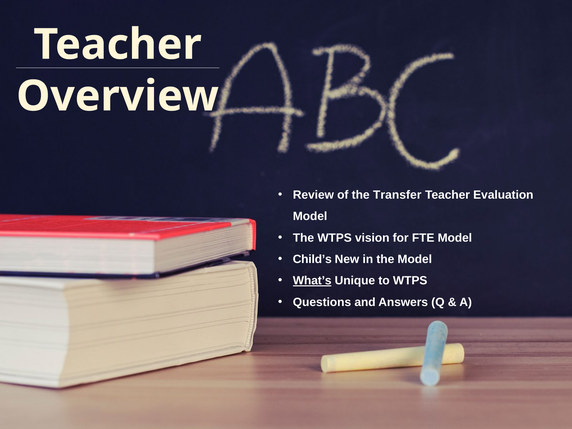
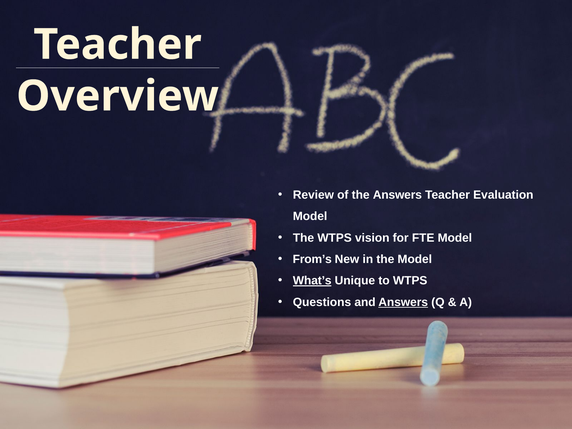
the Transfer: Transfer -> Answers (397, 195)
Child’s: Child’s -> From’s (312, 259)
Answers underline: none -> present (403, 302)
